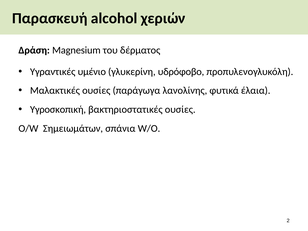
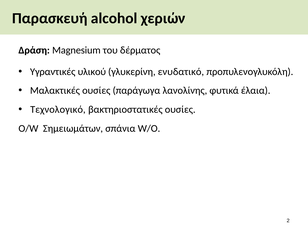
υμένιο: υμένιο -> υλικού (92, 72)
υδρόφοβο: υδρόφοβο -> ενυδατικό (181, 72)
Υγροσκοπική: Υγροσκοπική -> Τεχνολογικό (58, 110)
